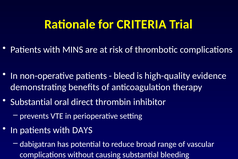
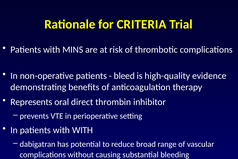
Substantial: Substantial -> Represents (31, 102)
with DAYS: DAYS -> WITH (83, 130)
